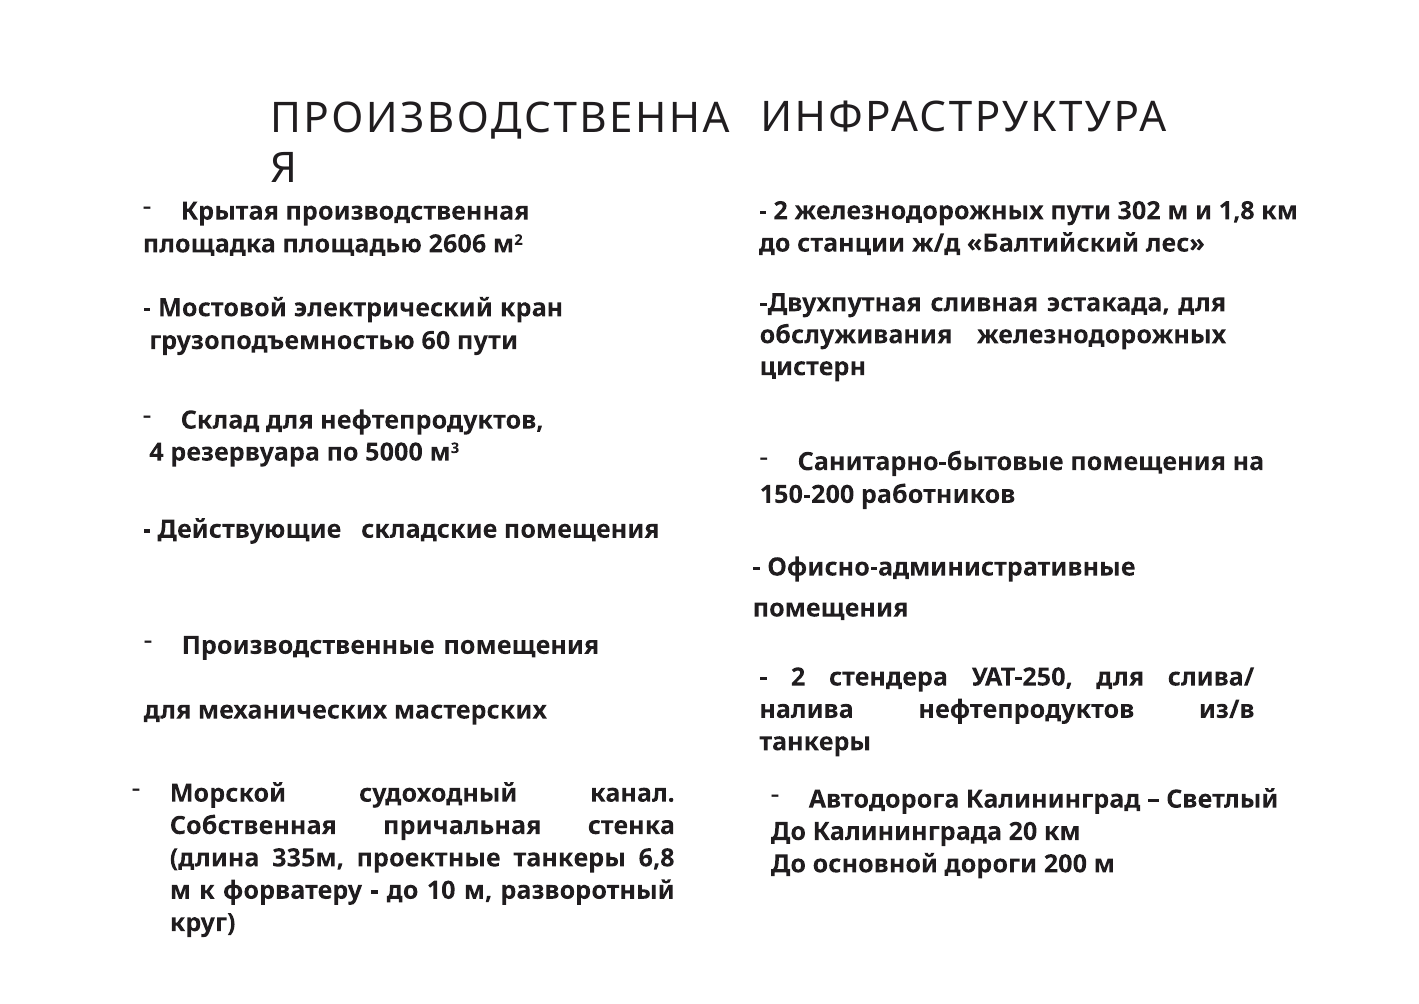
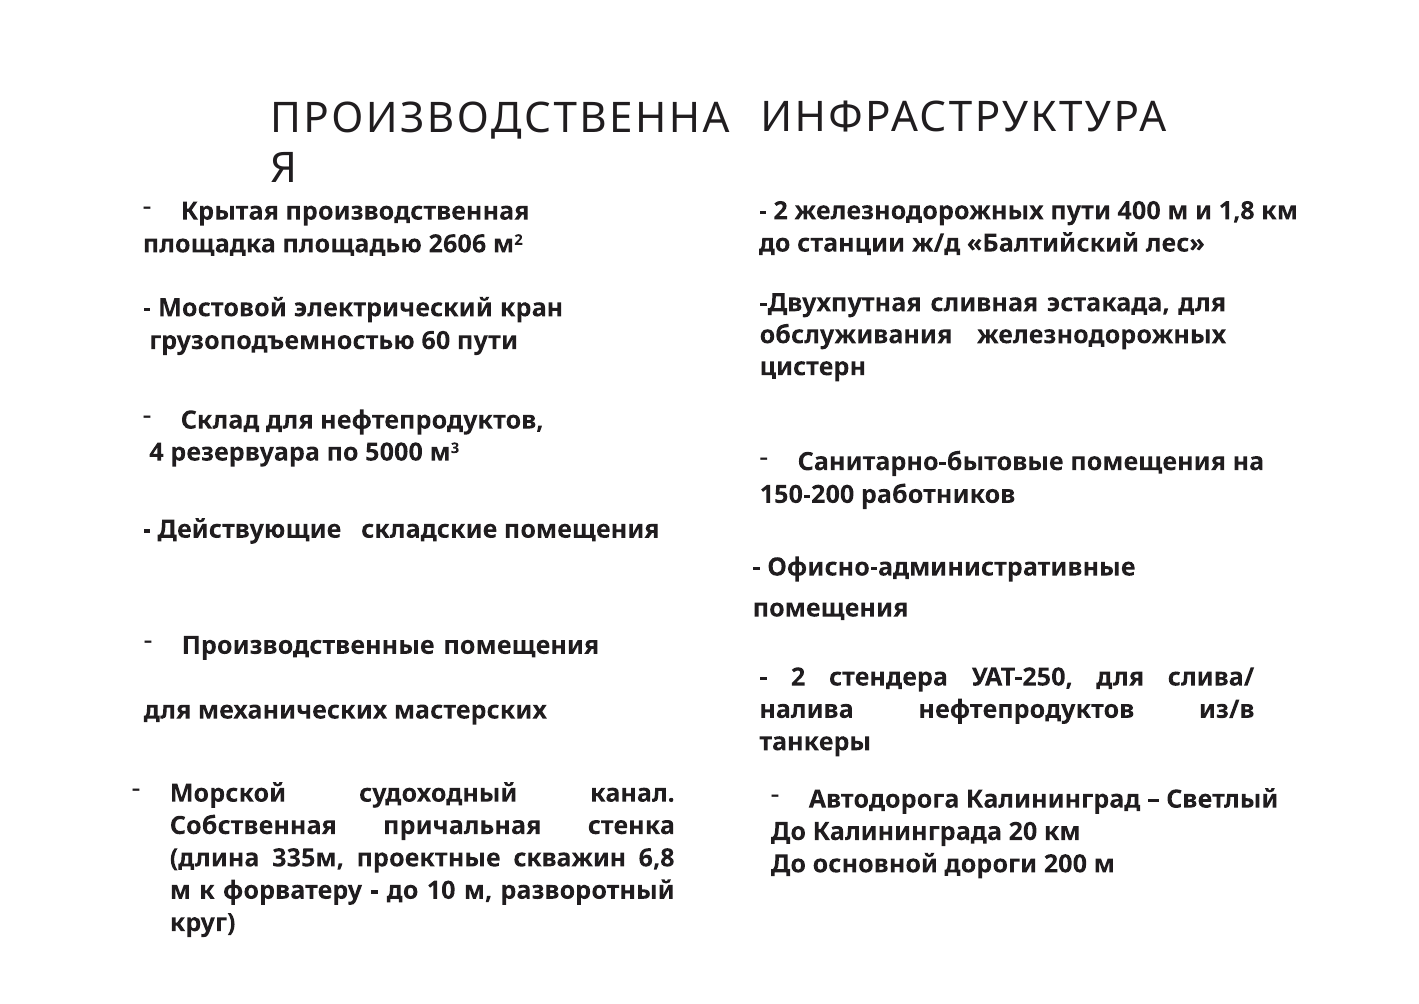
302: 302 -> 400 (1139, 211)
проектные танкеры: танкеры -> скважин (570, 858)
